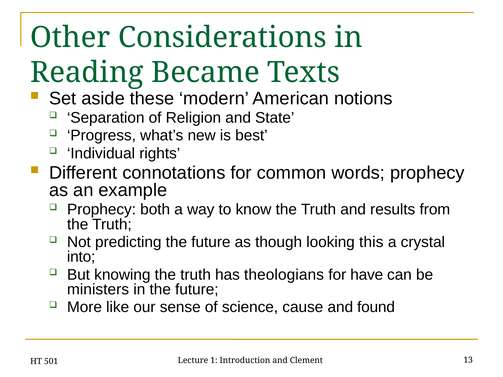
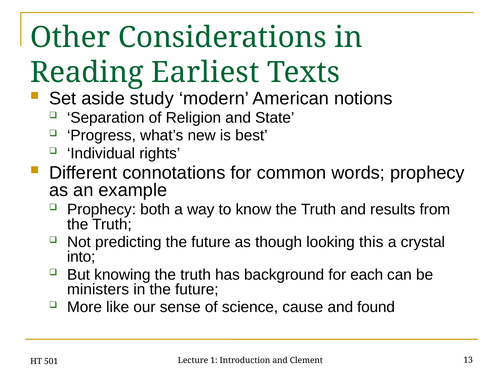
Became: Became -> Earliest (205, 73)
these: these -> study (152, 98)
theologians: theologians -> background (284, 275)
have: have -> each (367, 275)
